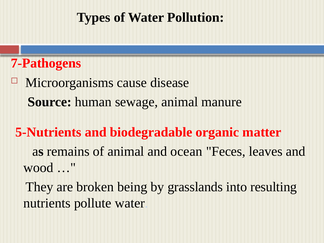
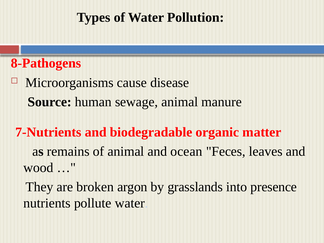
7-Pathogens: 7-Pathogens -> 8-Pathogens (46, 63)
5-Nutrients: 5-Nutrients -> 7-Nutrients (48, 132)
being: being -> argon (132, 187)
resulting: resulting -> presence (274, 187)
